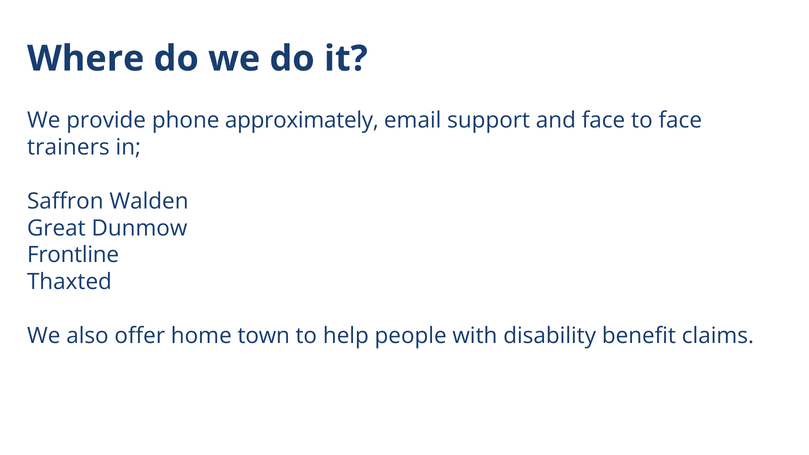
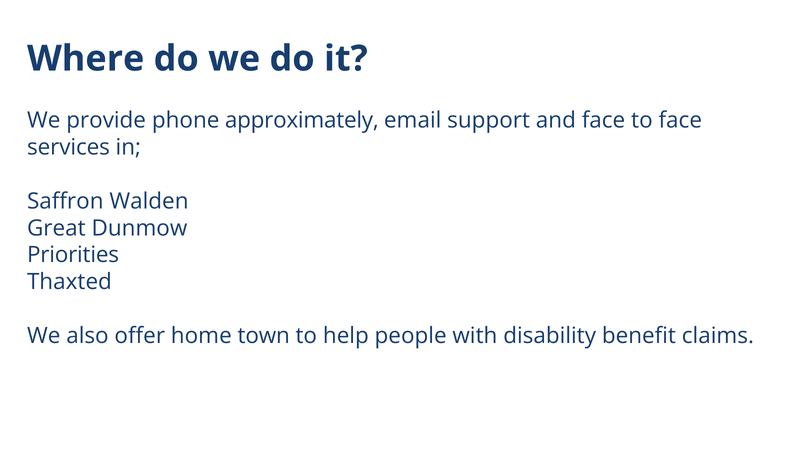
trainers: trainers -> services (68, 147)
Frontline: Frontline -> Priorities (73, 255)
